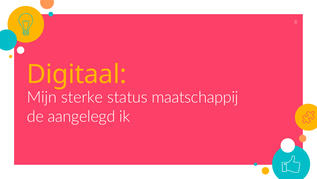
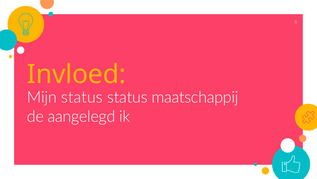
Digitaal: Digitaal -> Invloed (76, 74)
Mijn sterke: sterke -> status (82, 97)
